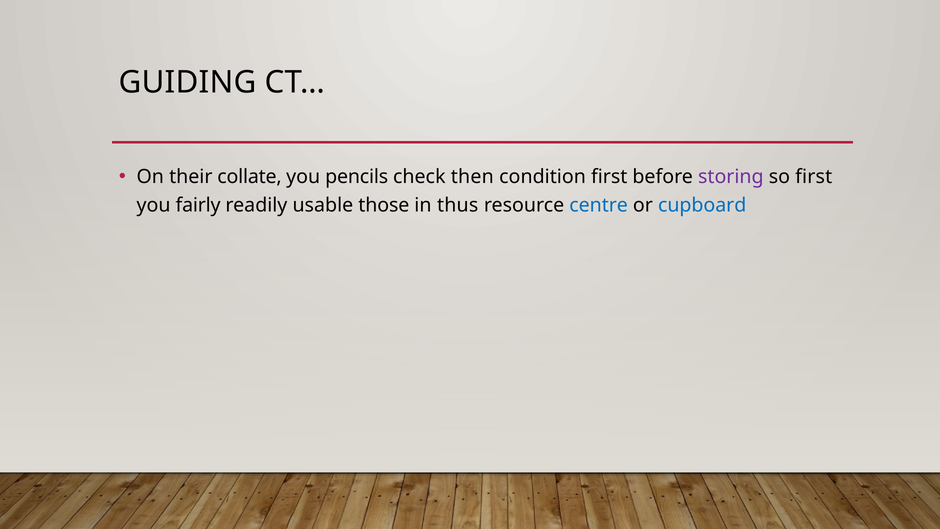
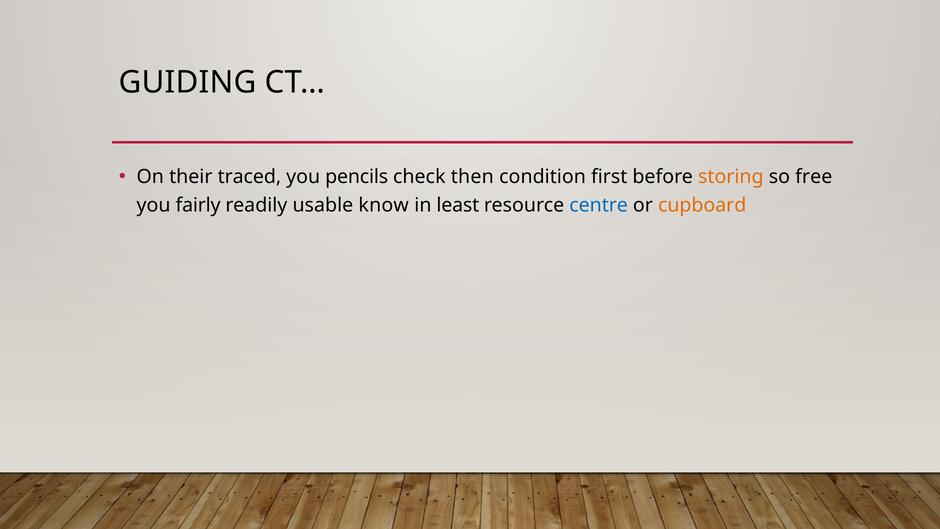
collate: collate -> traced (249, 177)
storing colour: purple -> orange (731, 177)
so first: first -> free (814, 177)
those: those -> know (384, 205)
thus: thus -> least (458, 205)
cupboard colour: blue -> orange (702, 205)
